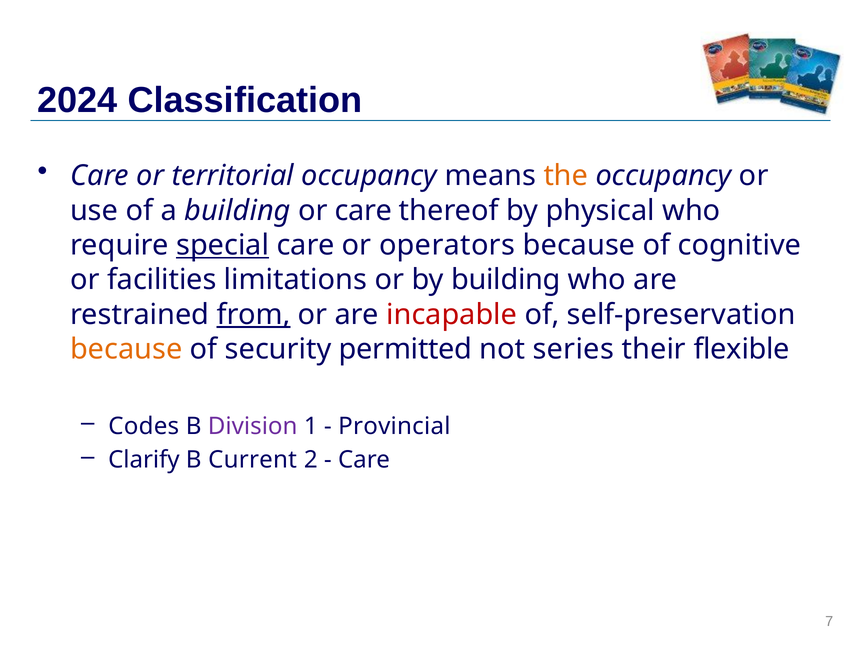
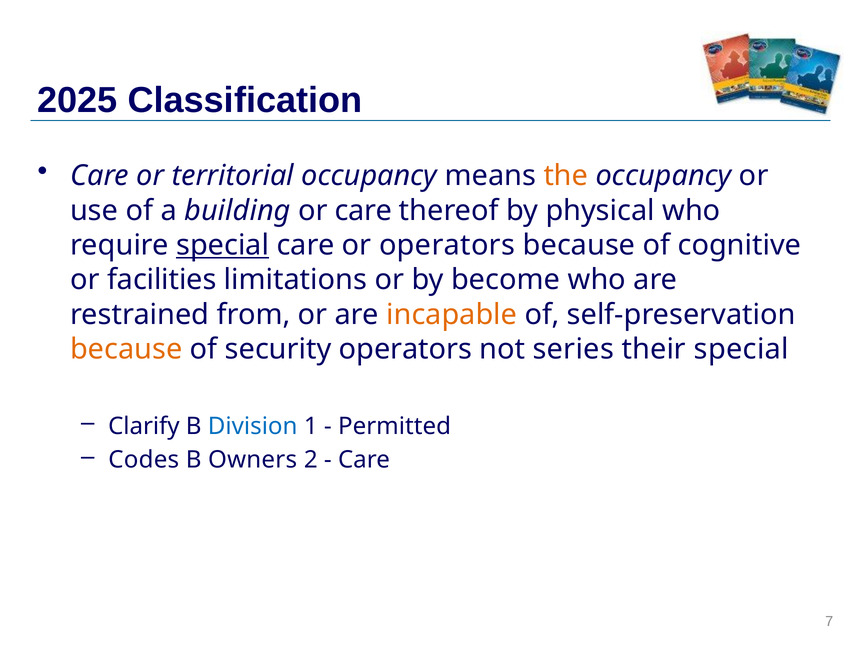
2024: 2024 -> 2025 (77, 100)
by building: building -> become (506, 280)
from underline: present -> none (254, 315)
incapable colour: red -> orange (452, 315)
security permitted: permitted -> operators (405, 349)
their flexible: flexible -> special (741, 349)
Codes: Codes -> Clarify (144, 426)
Division colour: purple -> blue (253, 426)
Provincial: Provincial -> Permitted (394, 426)
Clarify: Clarify -> Codes (144, 460)
Current: Current -> Owners (253, 460)
